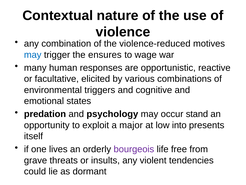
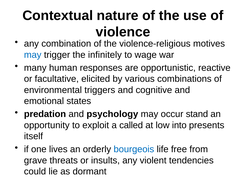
violence-reduced: violence-reduced -> violence-religious (155, 44)
ensures: ensures -> infinitely (105, 55)
major: major -> called (131, 125)
bourgeois colour: purple -> blue (134, 149)
